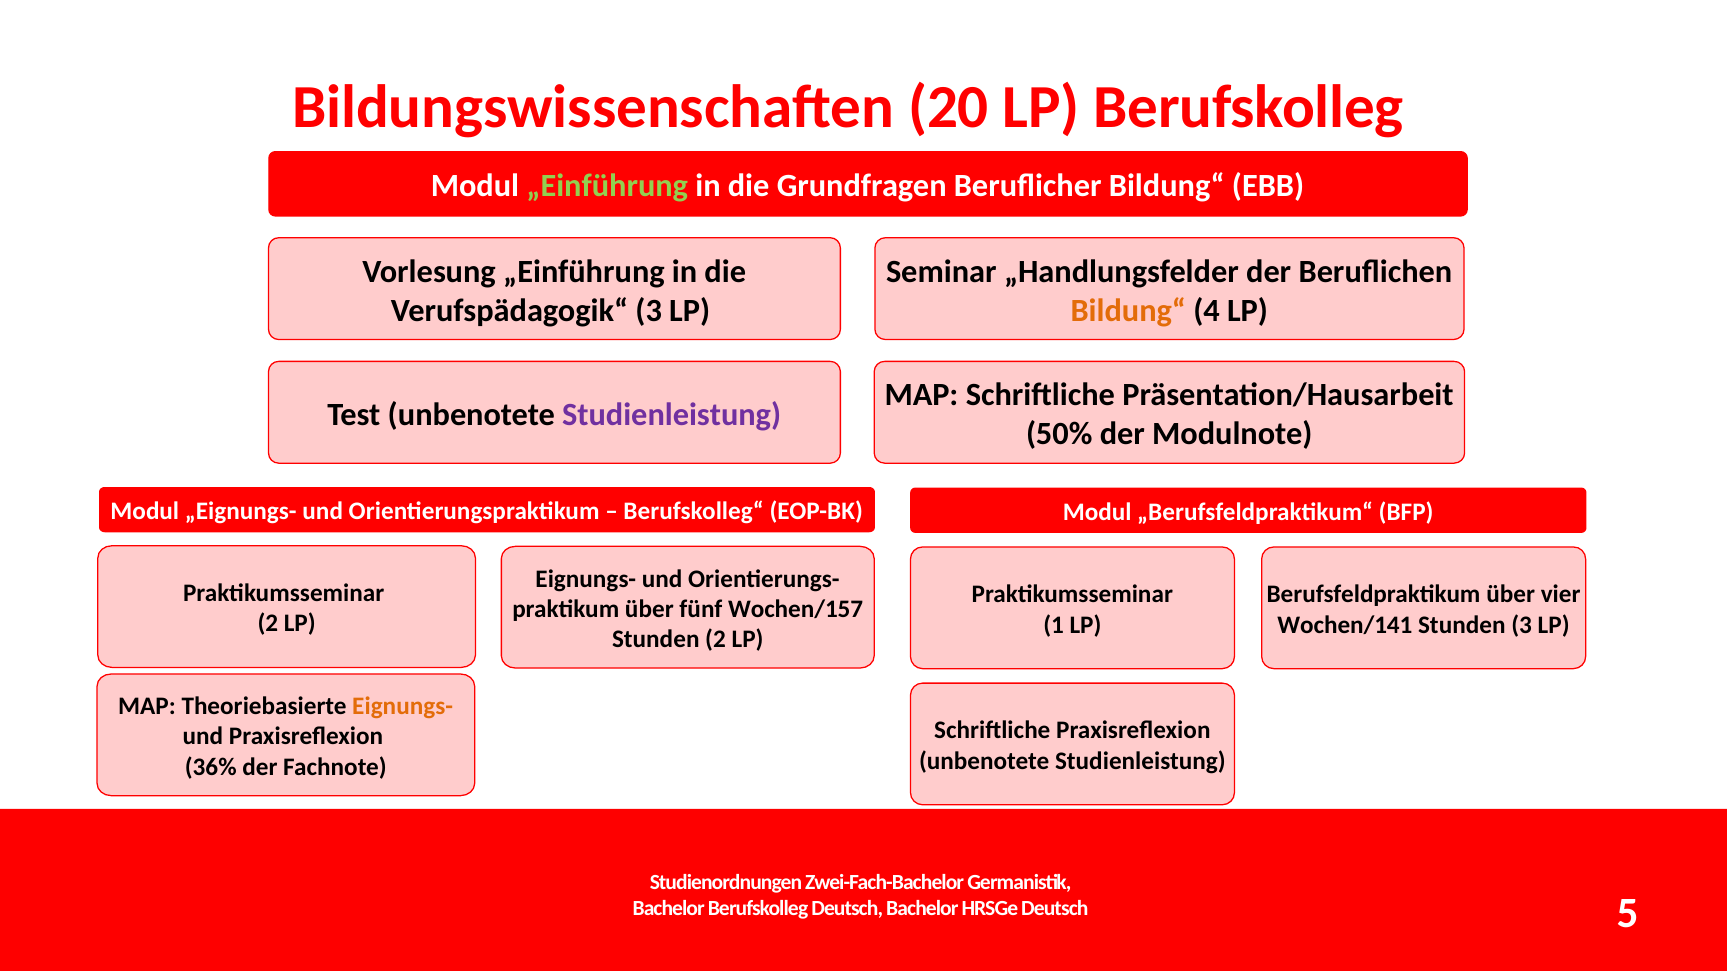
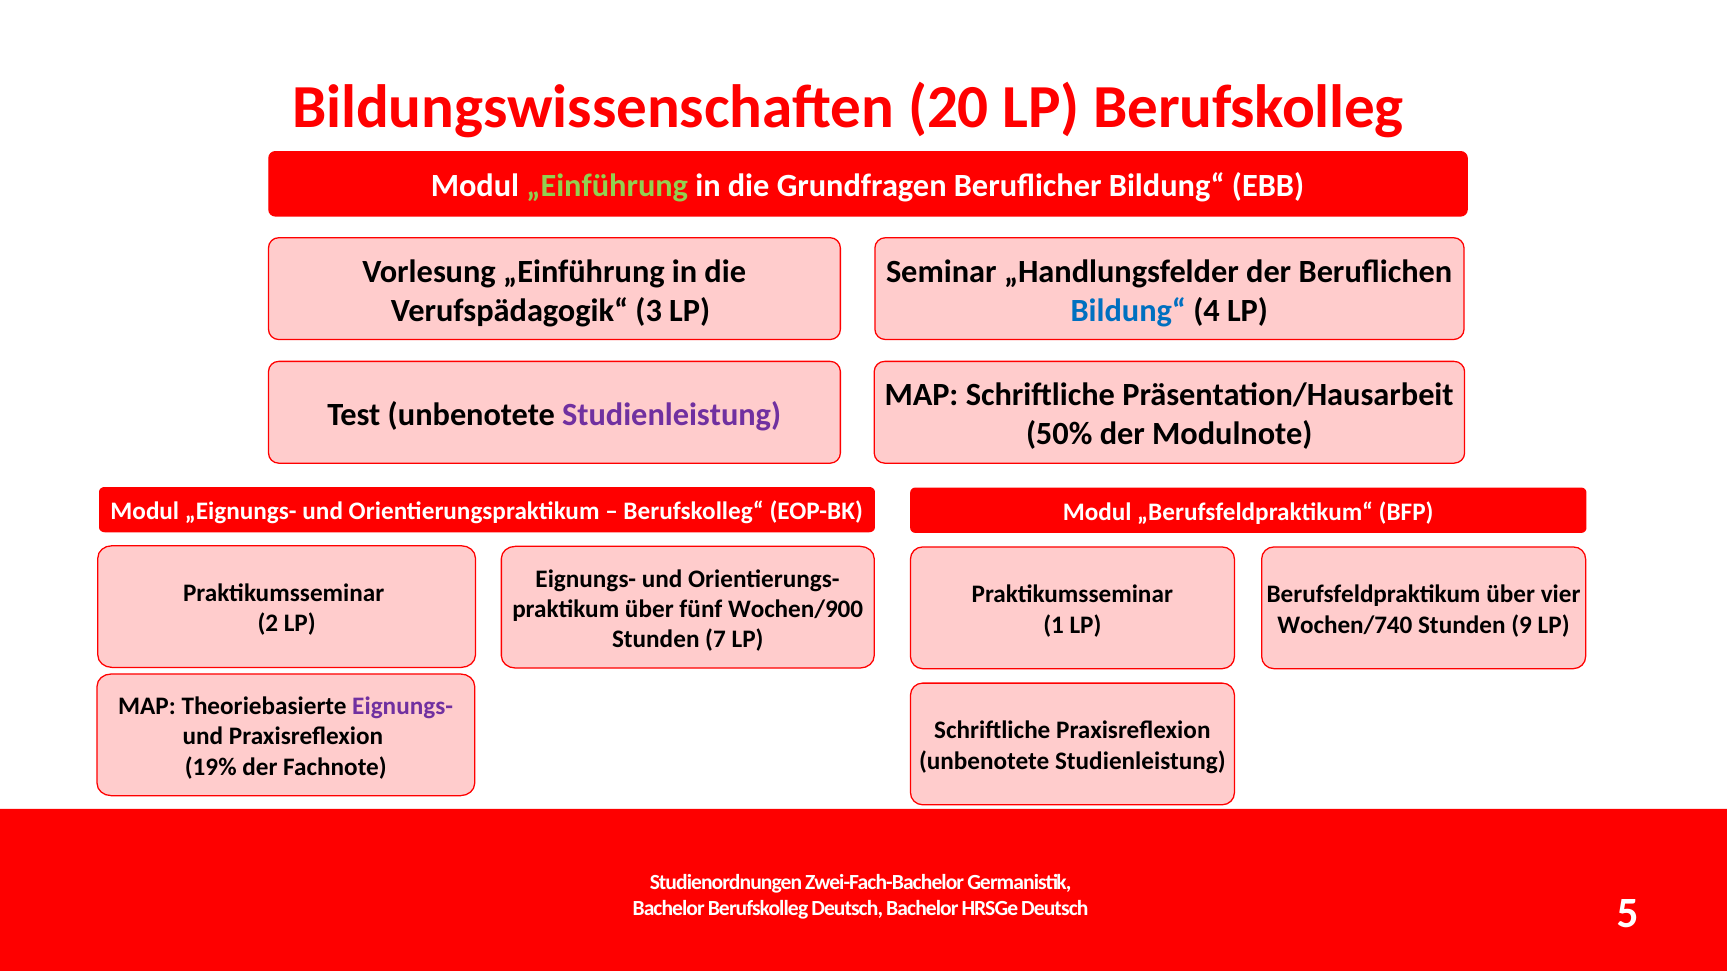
Bildung“ colour: orange -> blue (1128, 310)
Wochen/157: Wochen/157 -> Wochen/900 (796, 609)
Wochen/141: Wochen/141 -> Wochen/740 (1345, 625)
Stunden 3: 3 -> 9 (1522, 625)
Stunden 2: 2 -> 7 (716, 639)
Eignungs- colour: orange -> purple (403, 707)
36%: 36% -> 19% (211, 767)
